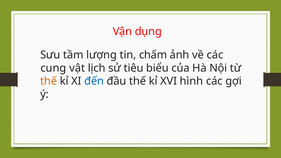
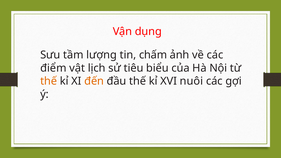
cung: cung -> điểm (53, 68)
đến colour: blue -> orange (94, 81)
hình: hình -> nuôi (191, 81)
